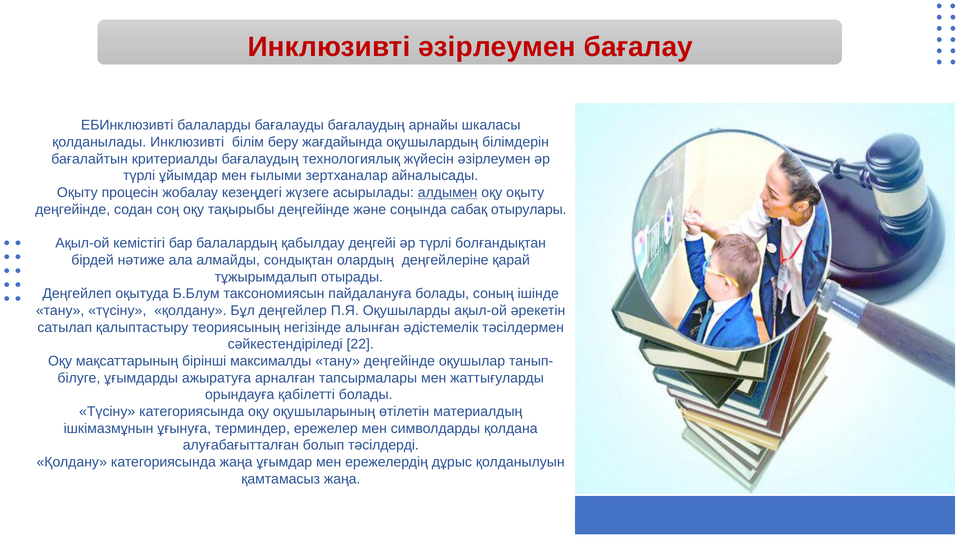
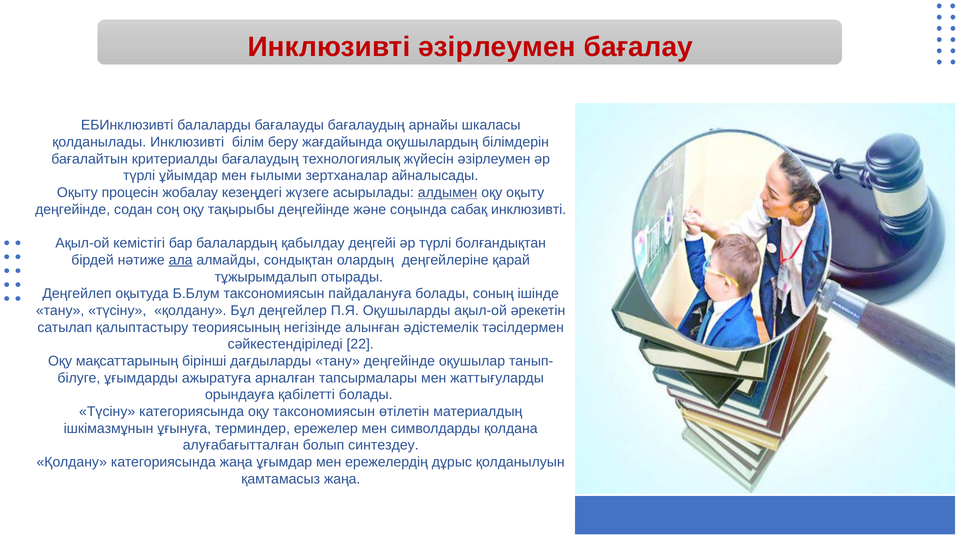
сабақ отырулары: отырулары -> инклюзивті (529, 210)
ала underline: none -> present (181, 260)
максималды: максималды -> дағдыларды (271, 361)
оқу оқушыларының: оқушыларының -> таксономиясын (324, 412)
тәсілдерді: тәсілдерді -> синтездеу (383, 445)
